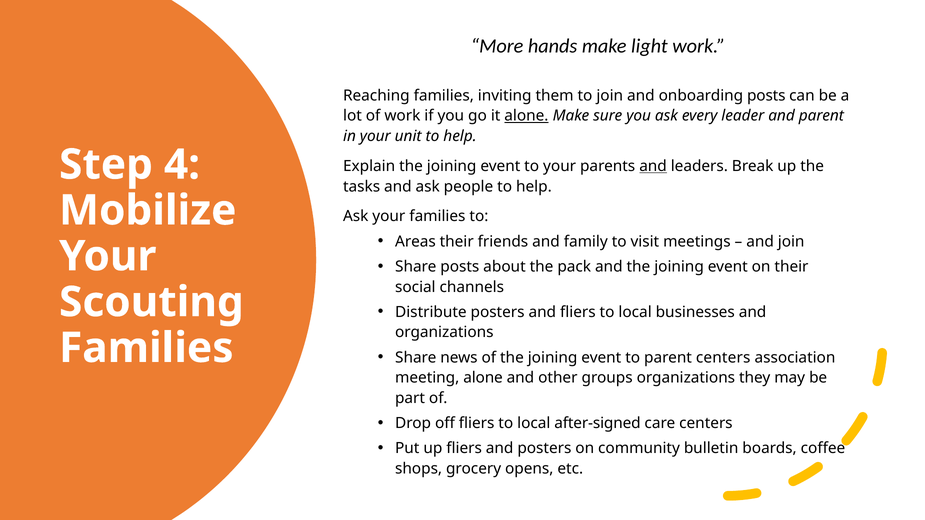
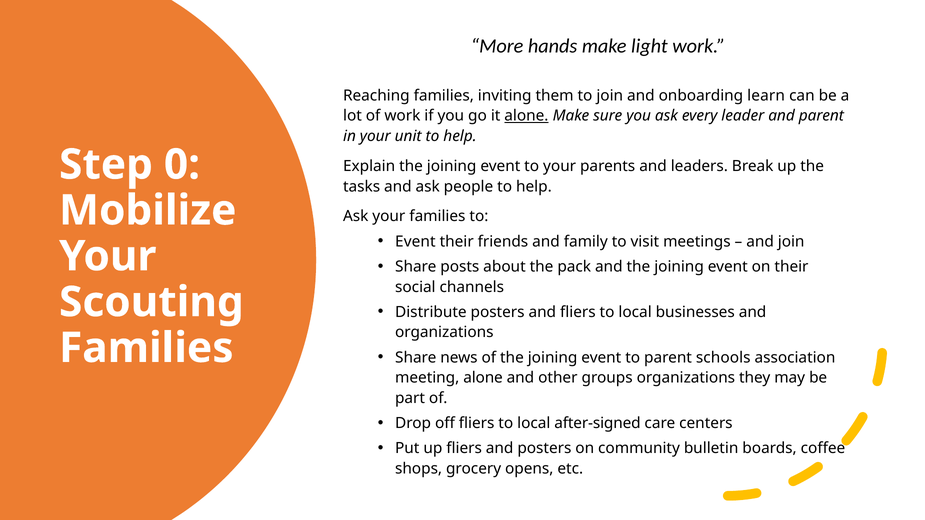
onboarding posts: posts -> learn (766, 96)
4: 4 -> 0 (182, 165)
and underline: present -> none (653, 166)
Areas: Areas -> Event (415, 242)
parent centers: centers -> schools (723, 358)
